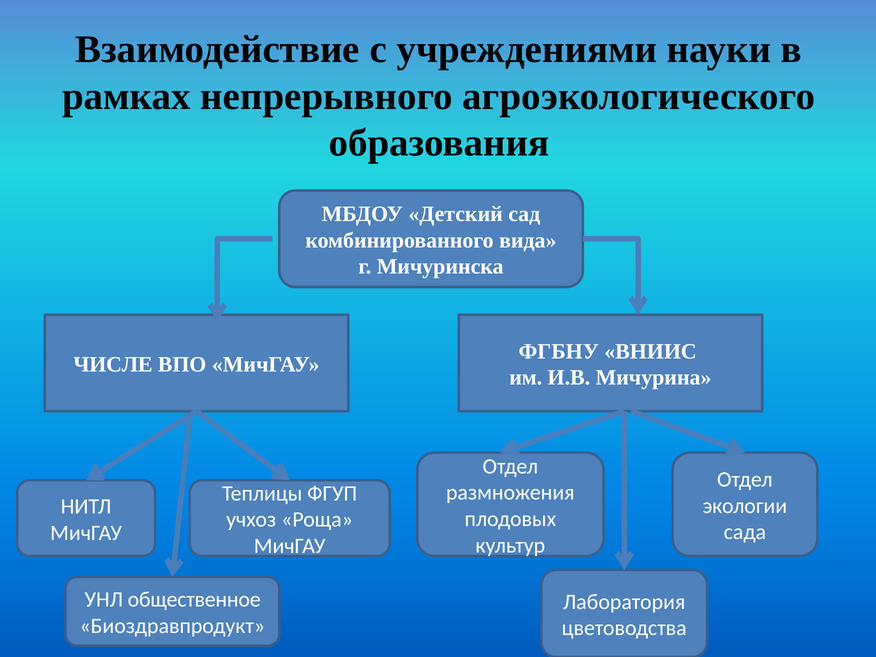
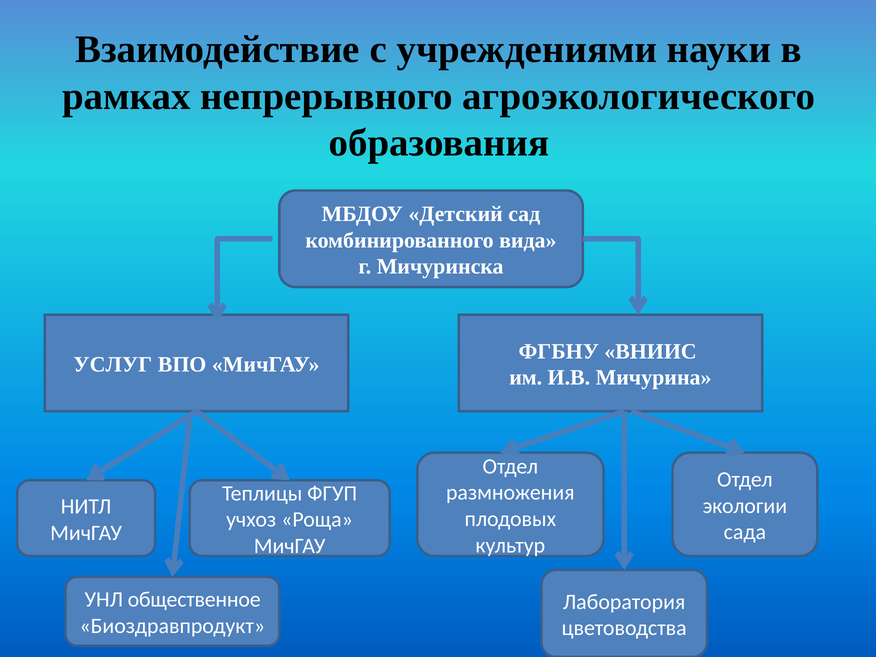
ЧИСЛЕ: ЧИСЛЕ -> УСЛУГ (113, 364)
